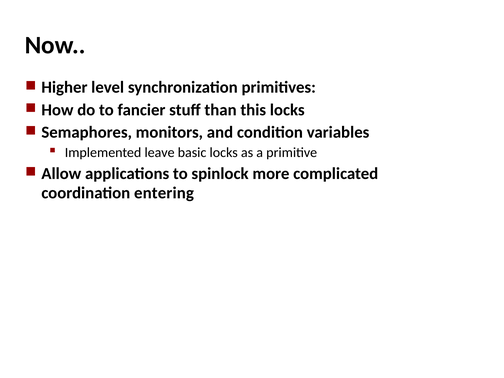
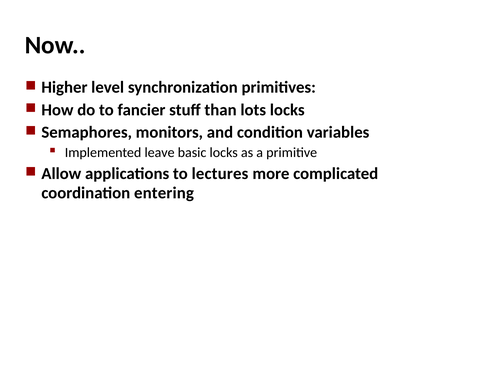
this: this -> lots (253, 110)
spinlock: spinlock -> lectures (220, 174)
